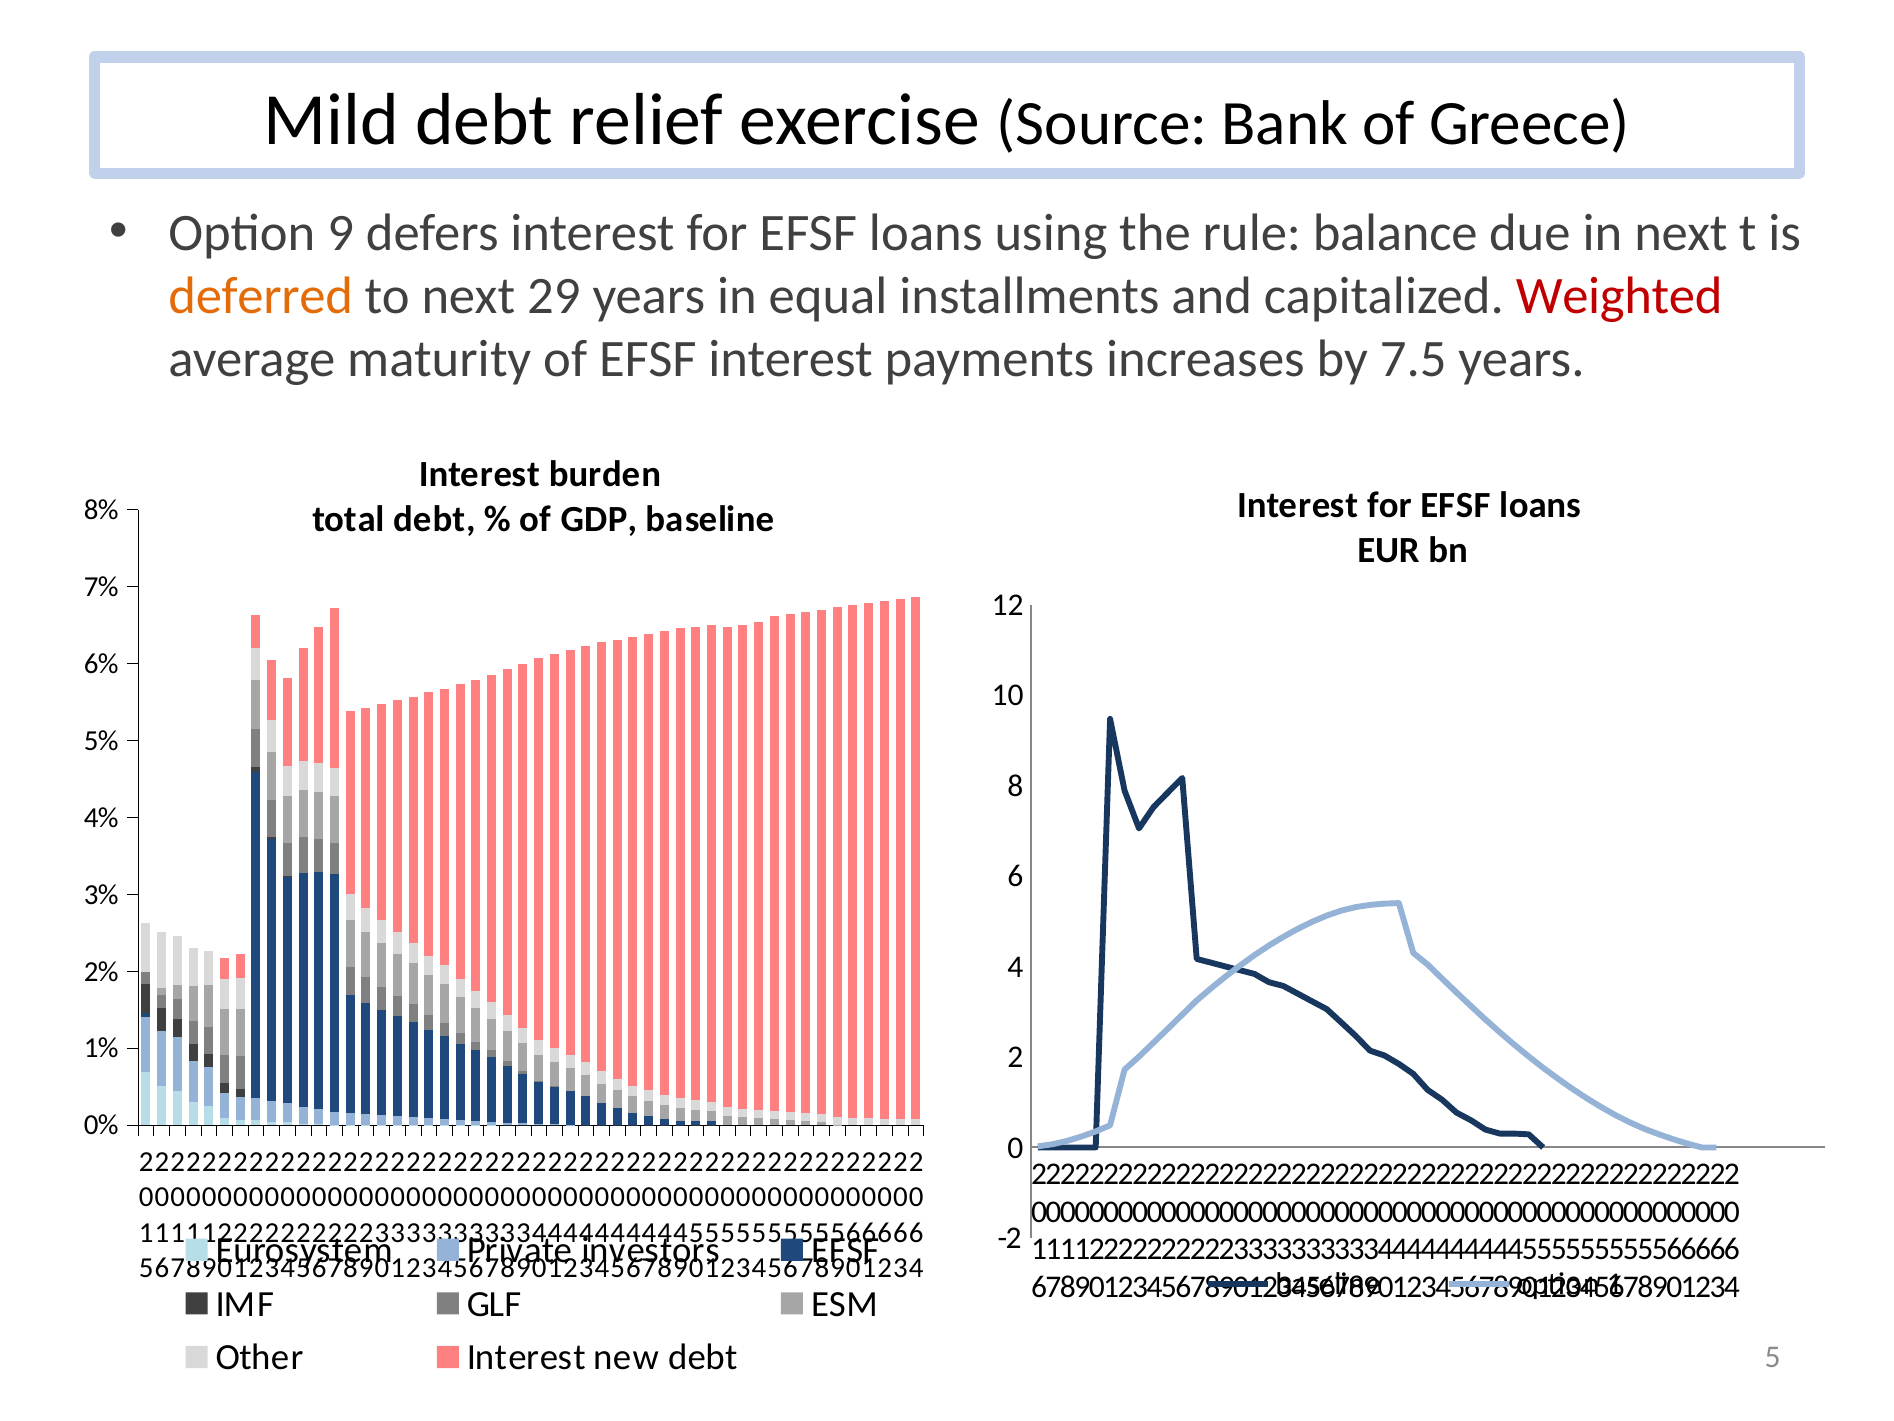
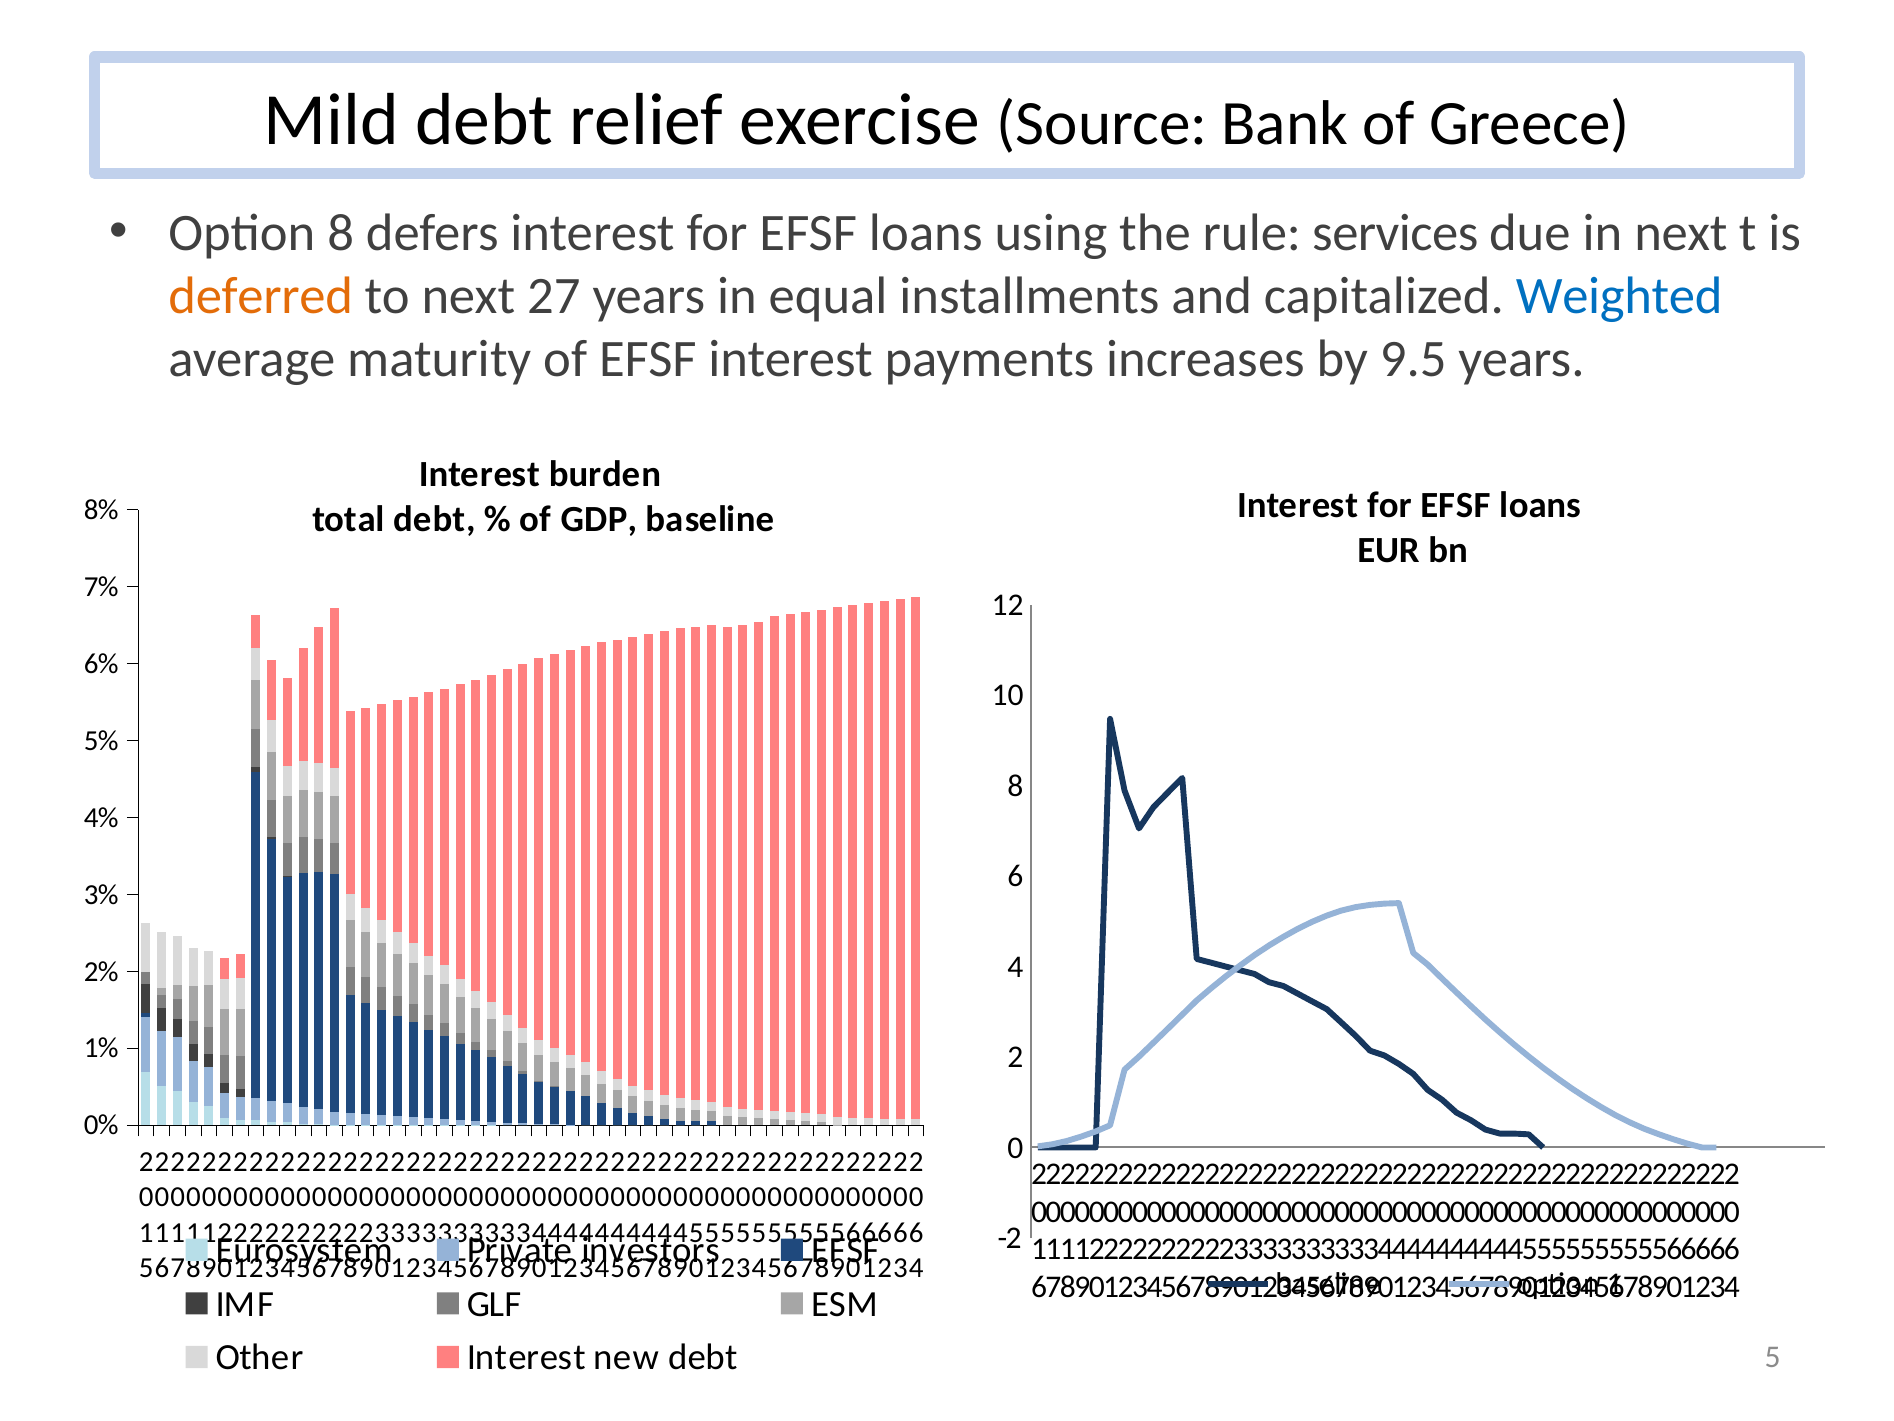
Option 9: 9 -> 8 (341, 233)
balance: balance -> services (1395, 233)
29: 29 -> 27 (554, 296)
Weighted colour: red -> blue (1619, 296)
7.5: 7.5 -> 9.5 (1413, 359)
